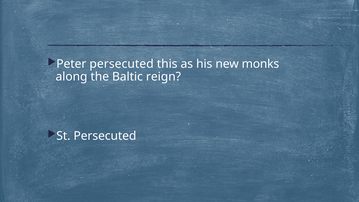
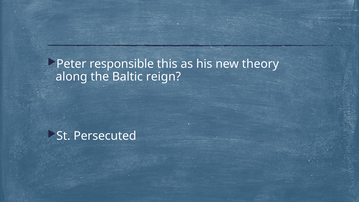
Peter persecuted: persecuted -> responsible (122, 64)
monks: monks -> theory (260, 64)
